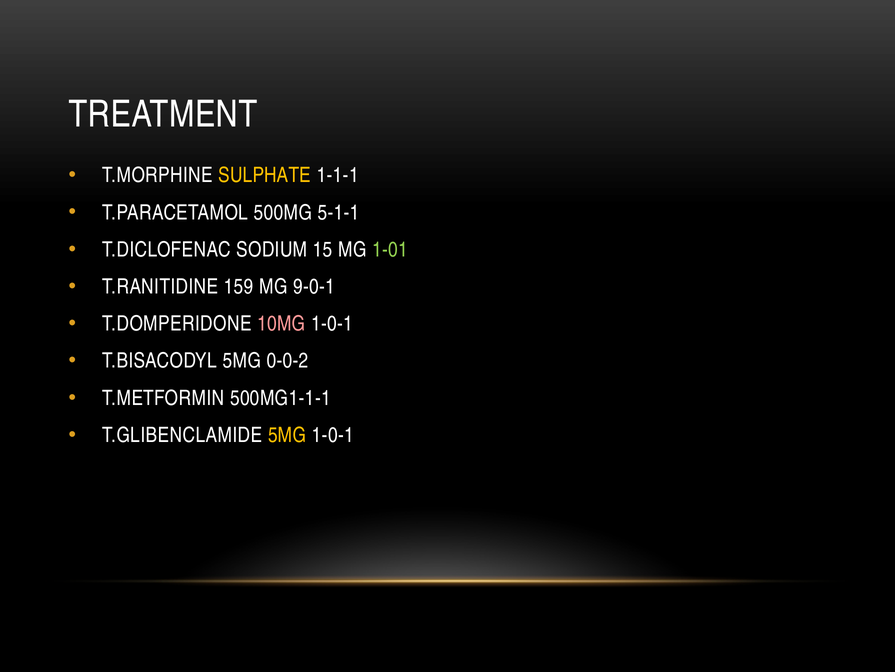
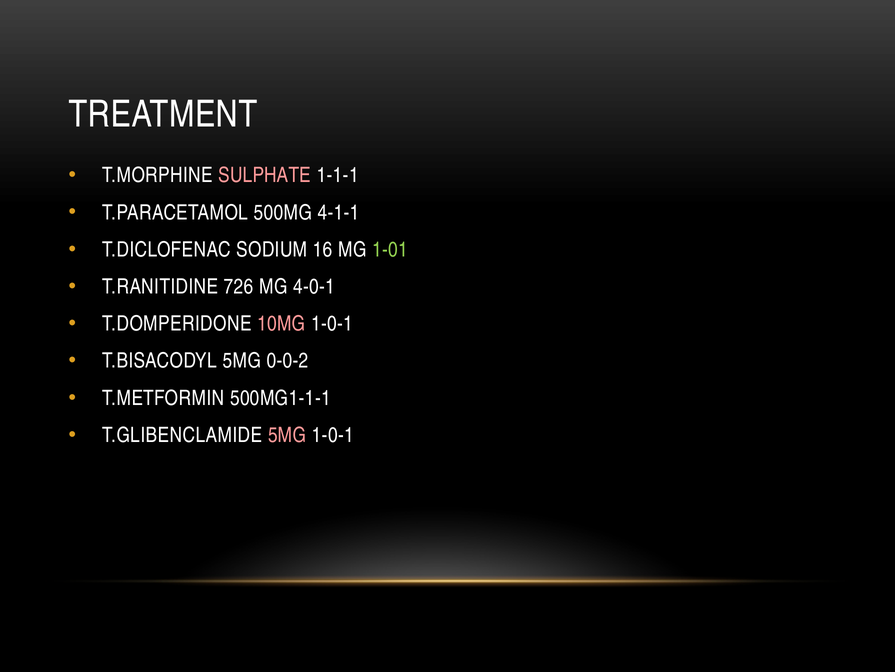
SULPHATE colour: yellow -> pink (265, 175)
5-1-1: 5-1-1 -> 4-1-1 (339, 212)
15: 15 -> 16 (323, 249)
159: 159 -> 726 (239, 286)
9-0-1: 9-0-1 -> 4-0-1 (314, 286)
5MG colour: yellow -> pink (287, 435)
